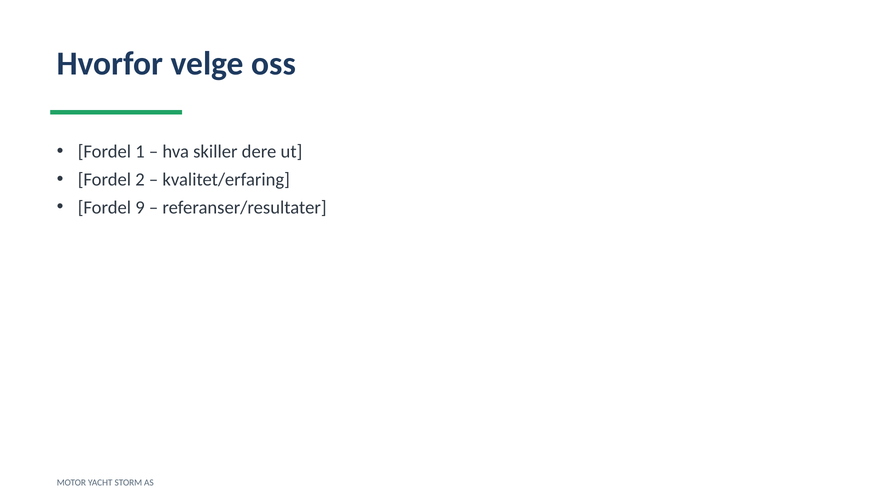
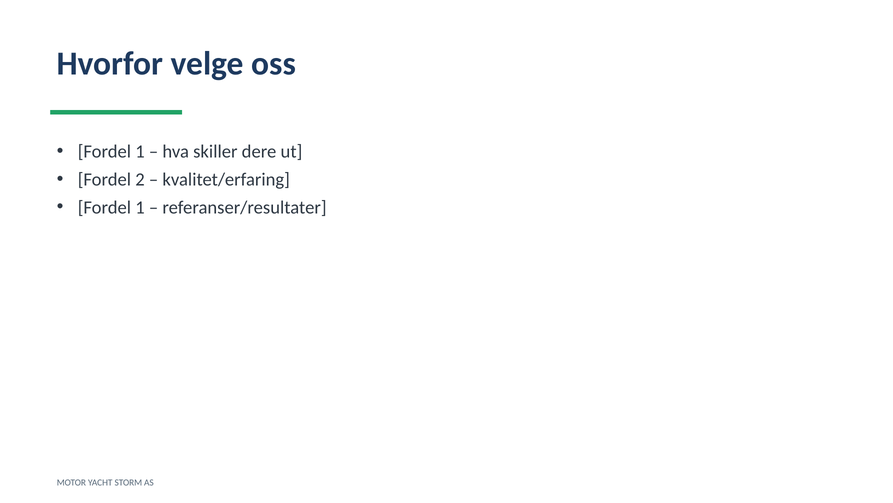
9: 9 -> 1 (140, 207)
